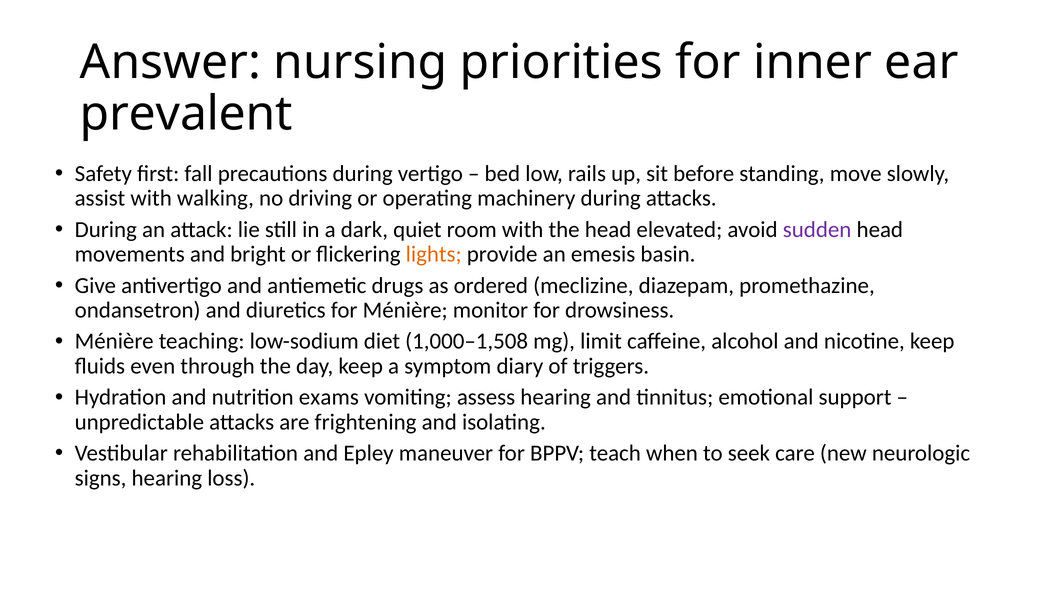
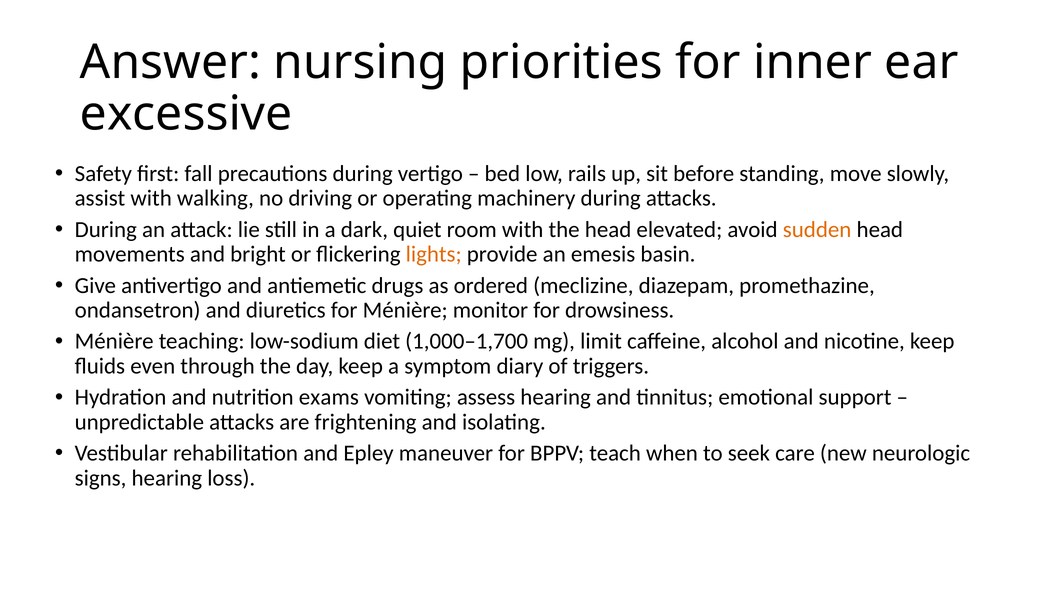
prevalent: prevalent -> excessive (186, 114)
sudden colour: purple -> orange (817, 230)
1,000–1,508: 1,000–1,508 -> 1,000–1,700 (467, 341)
